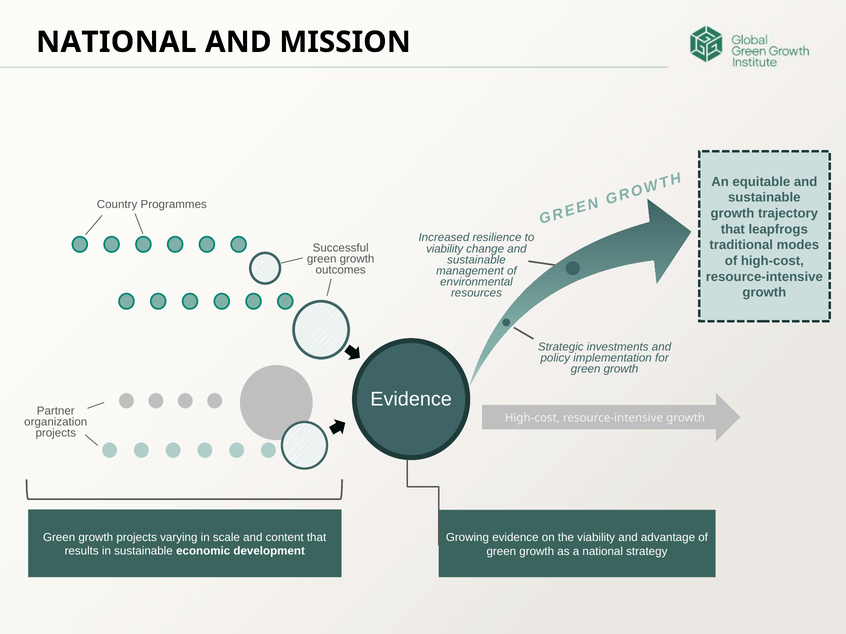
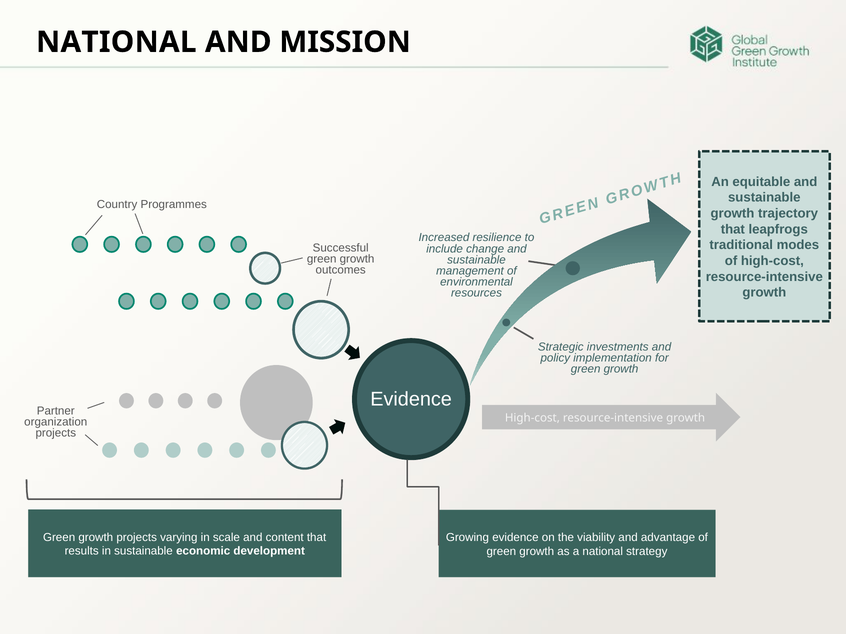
viability: viability -> include (445, 249)
